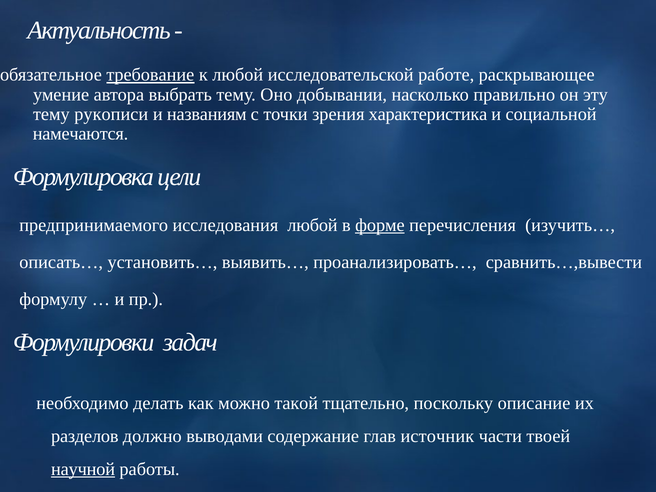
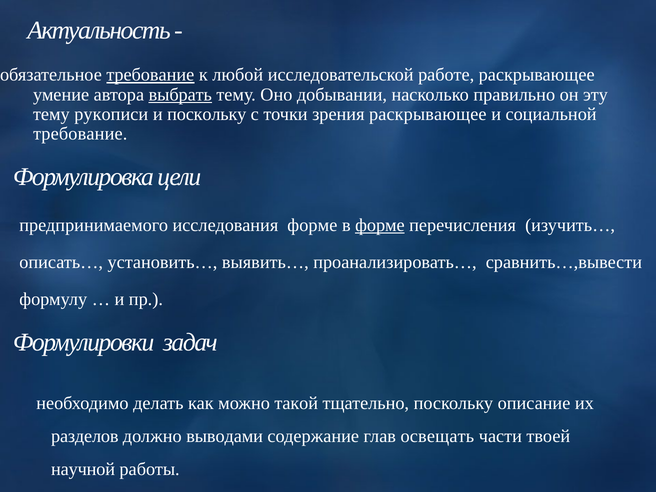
выбрать underline: none -> present (180, 95)
и названиям: названиям -> поскольку (207, 114)
зрения характеристика: характеристика -> раскрывающее (428, 114)
намечаются: намечаются -> требование (80, 134)
исследования любой: любой -> форме (312, 225)
источник: источник -> освещать (437, 436)
научной underline: present -> none (83, 469)
